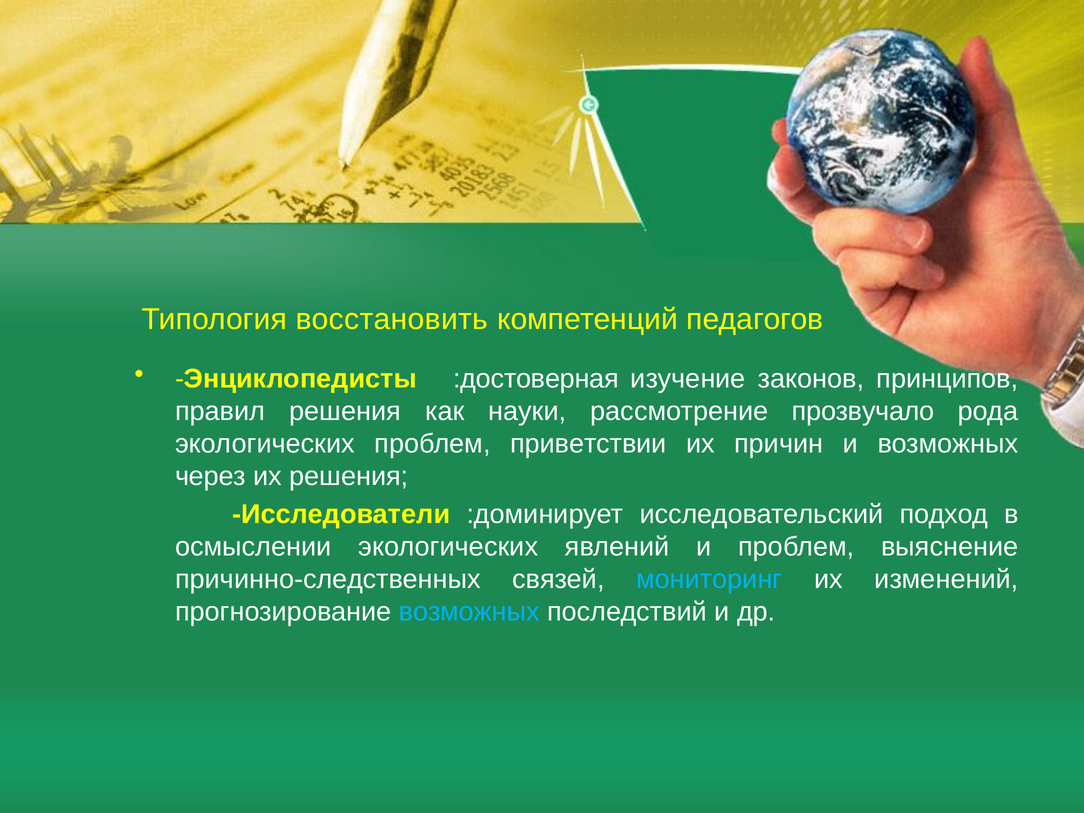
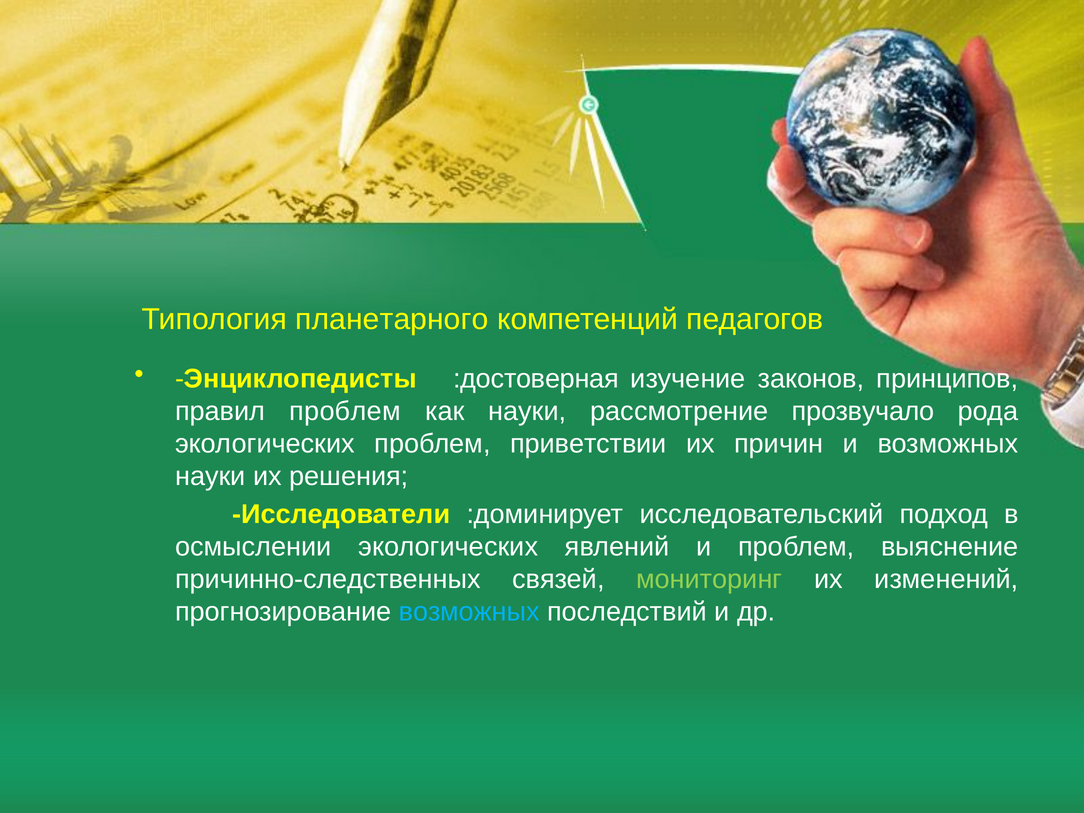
восстановить: восстановить -> планетарного (392, 319)
правил решения: решения -> проблем (345, 411)
через: через -> науки (210, 476)
мониторинг colour: light blue -> light green (709, 579)
